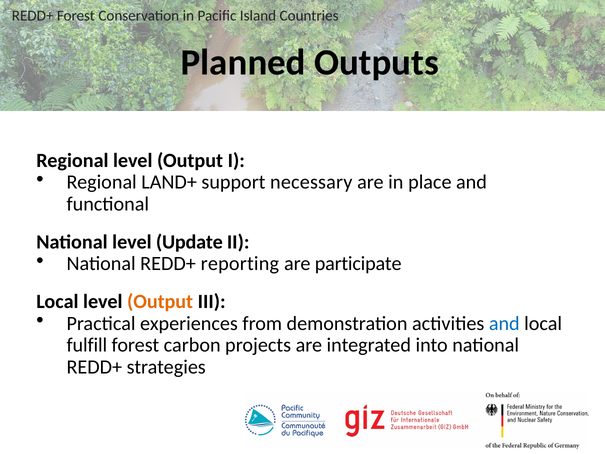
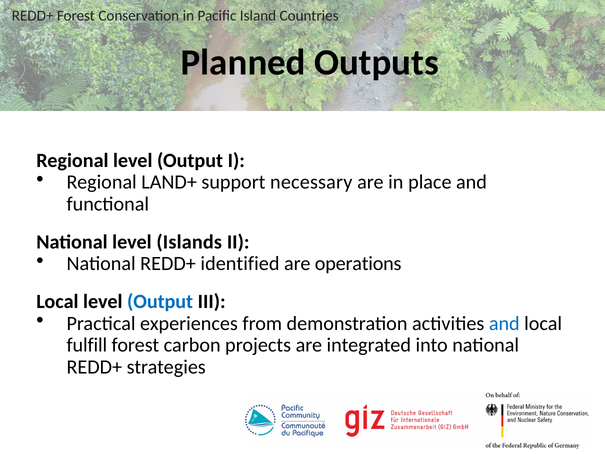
Update: Update -> Islands (189, 242)
reporting: reporting -> identified (240, 264)
participate: participate -> operations (358, 264)
Output colour: orange -> blue (160, 301)
